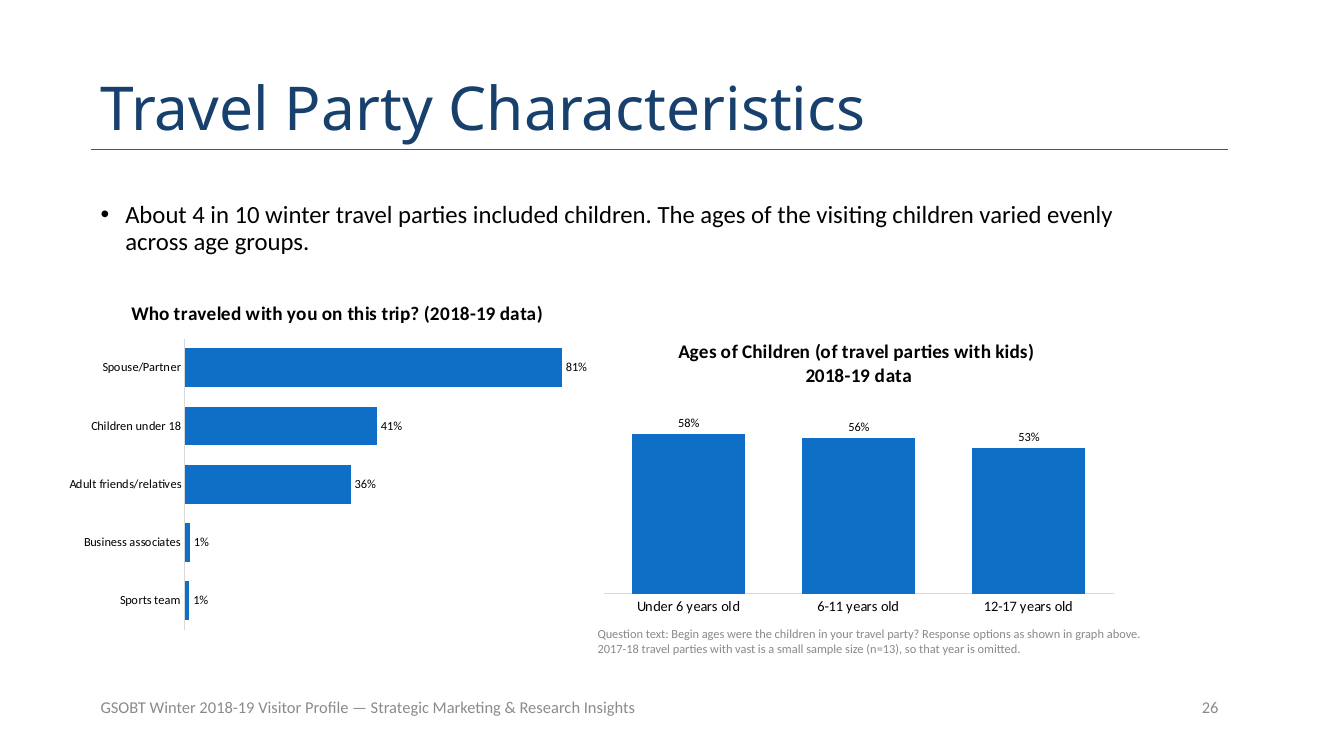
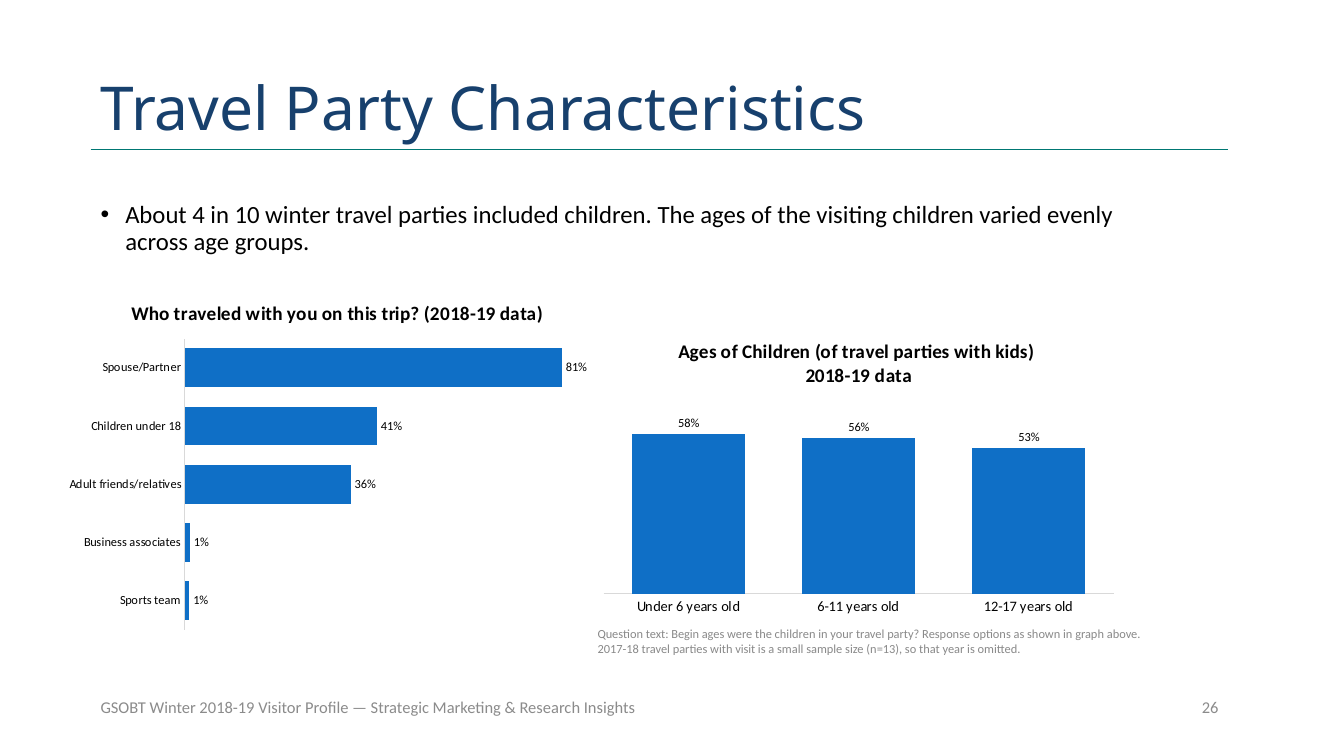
vast: vast -> visit (745, 649)
